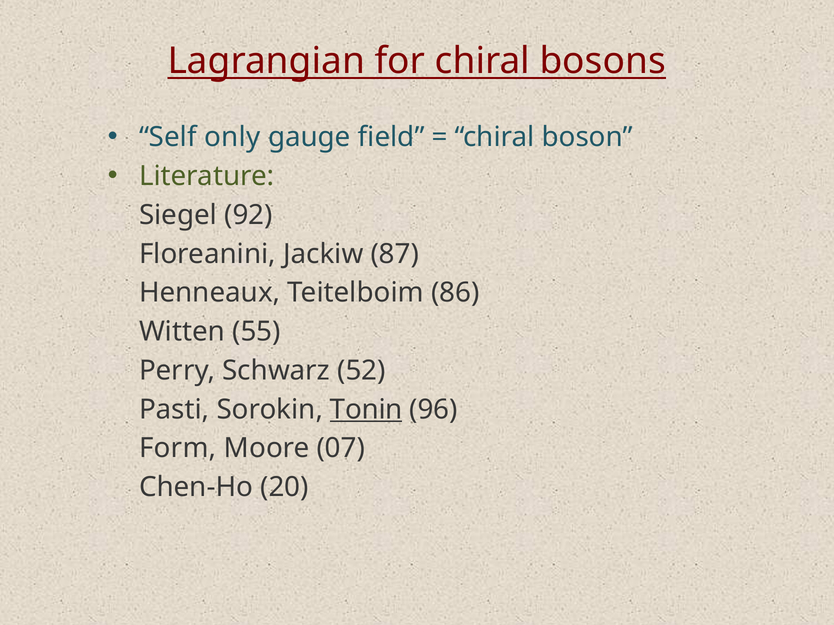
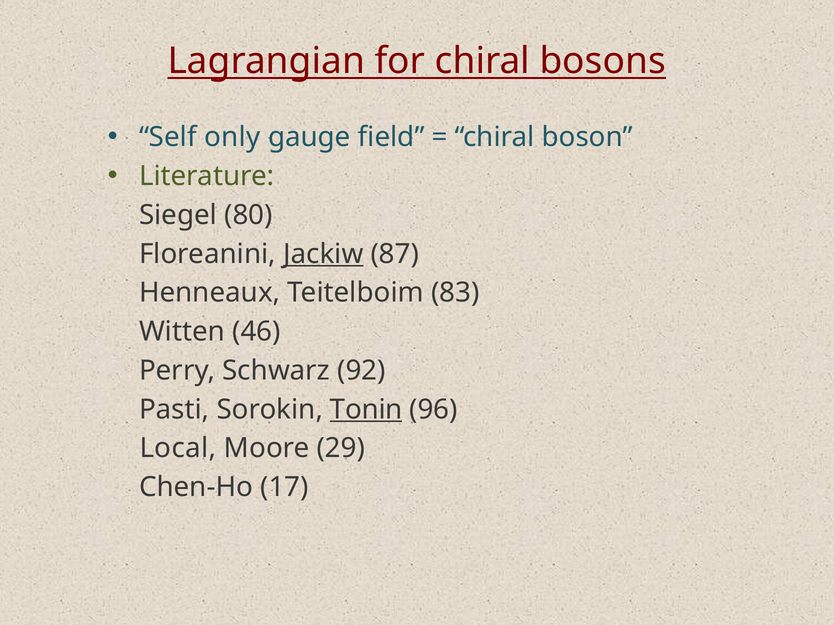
92: 92 -> 80 (248, 215)
Jackiw underline: none -> present (323, 254)
86: 86 -> 83 (455, 293)
55: 55 -> 46 (256, 332)
52: 52 -> 92 (361, 371)
Form: Form -> Local (178, 449)
07: 07 -> 29 (341, 449)
20: 20 -> 17 (284, 488)
